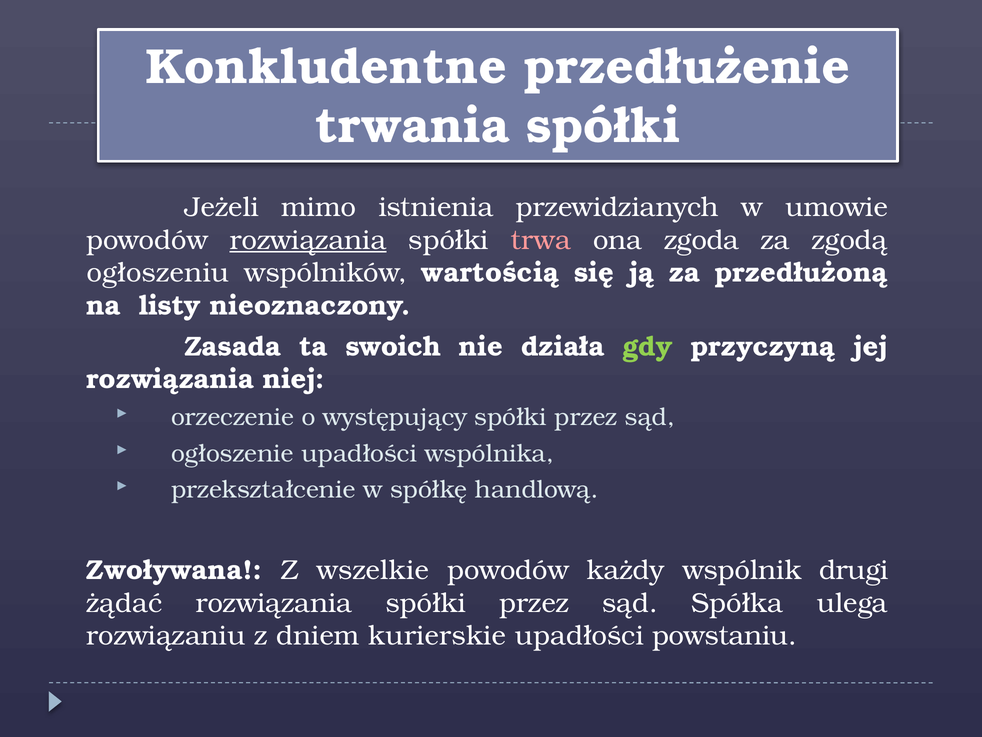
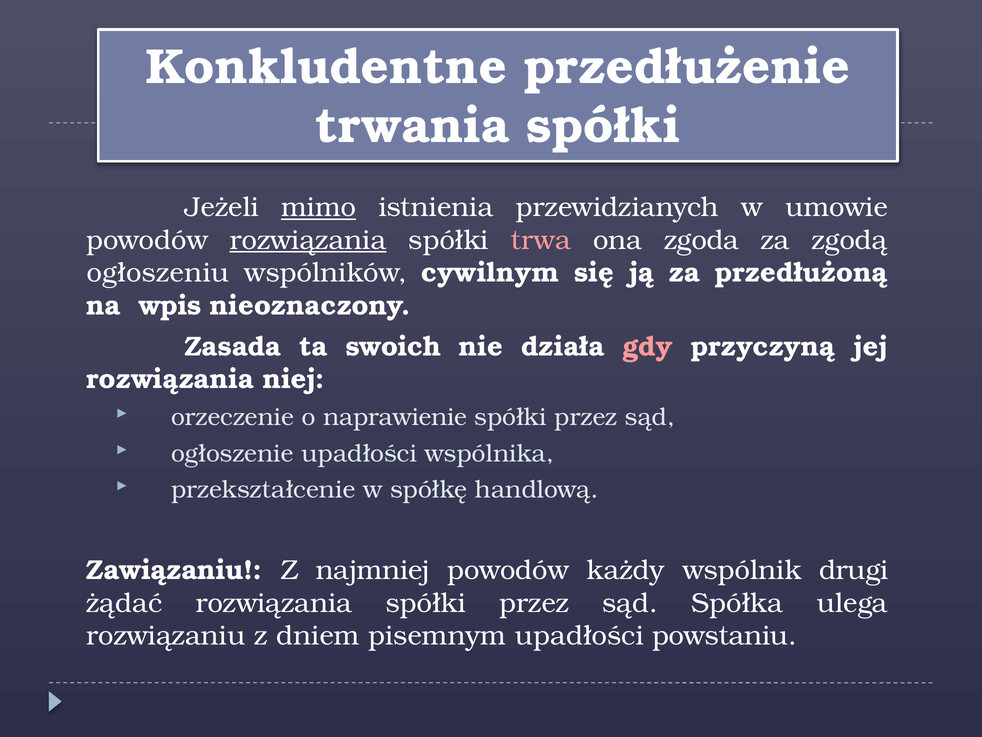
mimo underline: none -> present (319, 207)
wartością: wartością -> cywilnym (490, 273)
listy: listy -> wpis (170, 305)
gdy colour: light green -> pink (648, 346)
występujący: występujący -> naprawienie (395, 417)
Zwoływana: Zwoływana -> Zawiązaniu (174, 570)
wszelkie: wszelkie -> najmniej (373, 570)
kurierskie: kurierskie -> pisemnym (437, 635)
